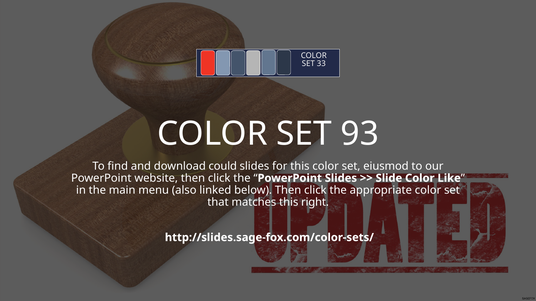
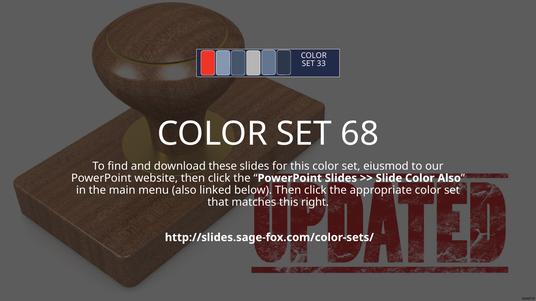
93: 93 -> 68 (360, 134)
could: could -> these (223, 166)
Color Like: Like -> Also (449, 178)
